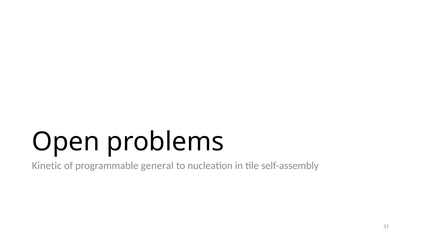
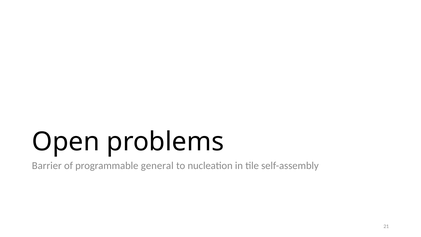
Kinetic: Kinetic -> Barrier (47, 166)
